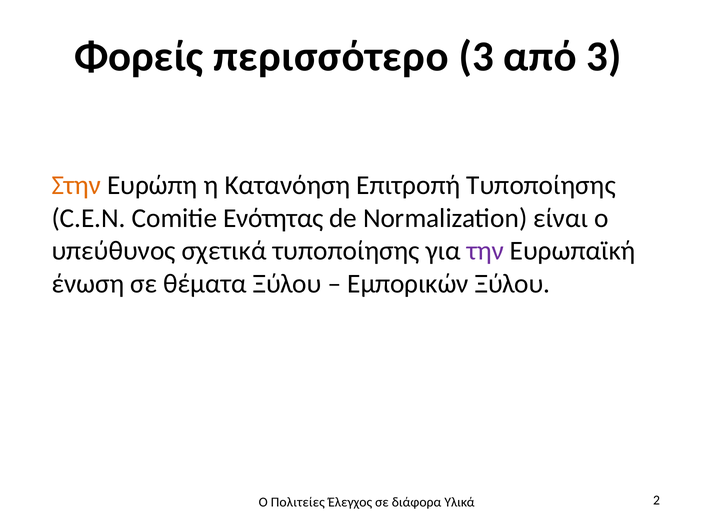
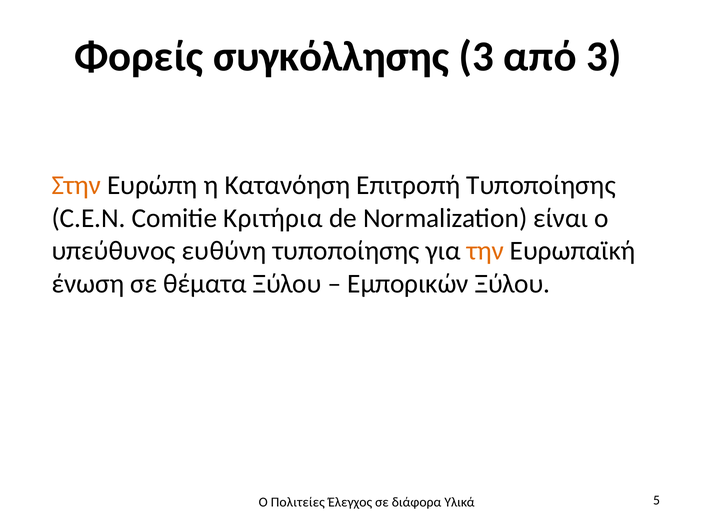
περισσότερο: περισσότερο -> συγκόλλησης (331, 57)
Ενότητας: Ενότητας -> Κριτήρια (273, 218)
σχετικά: σχετικά -> ευθύνη (224, 251)
την colour: purple -> orange (485, 251)
2: 2 -> 5 (657, 501)
